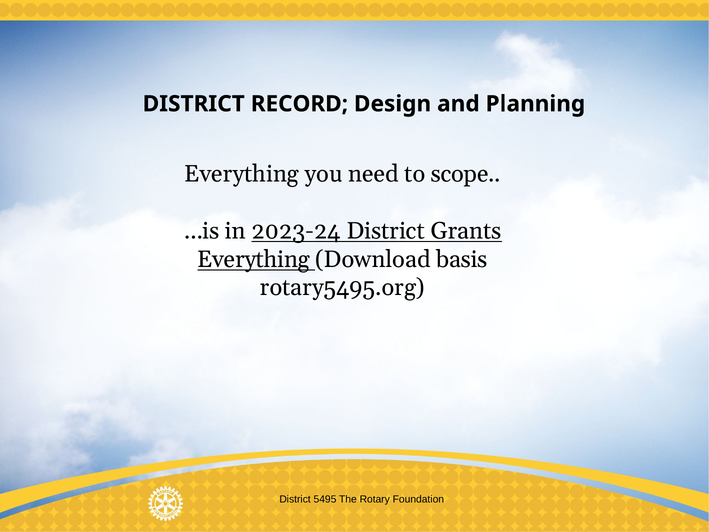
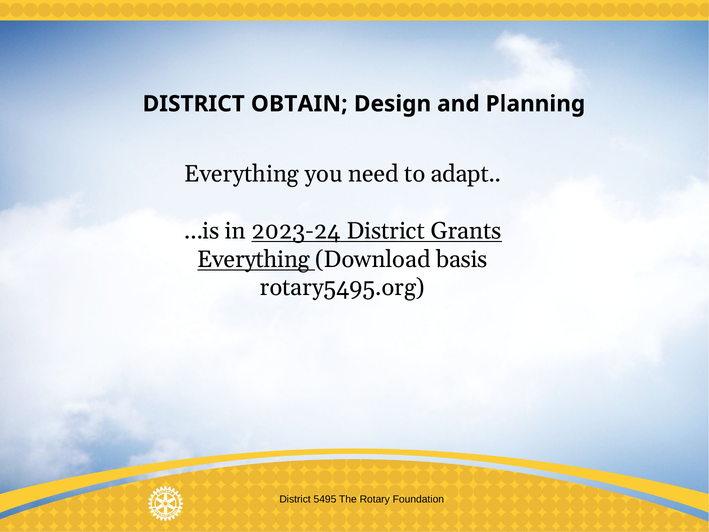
RECORD: RECORD -> OBTAIN (299, 104)
scope: scope -> adapt (466, 174)
